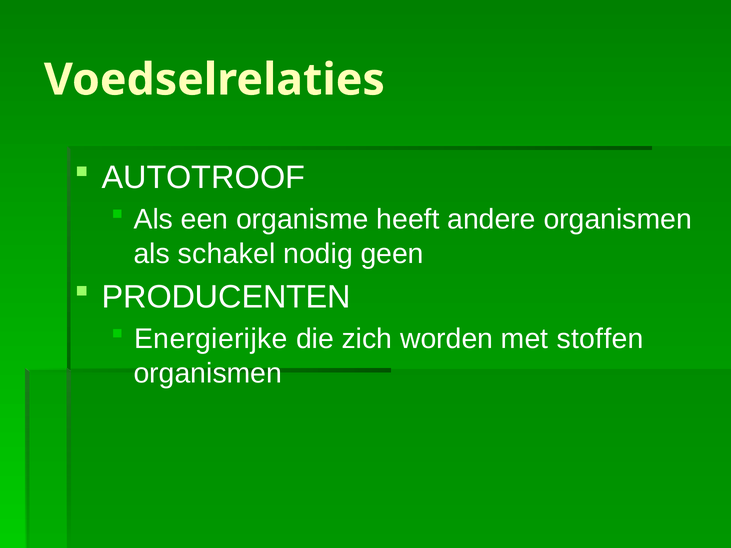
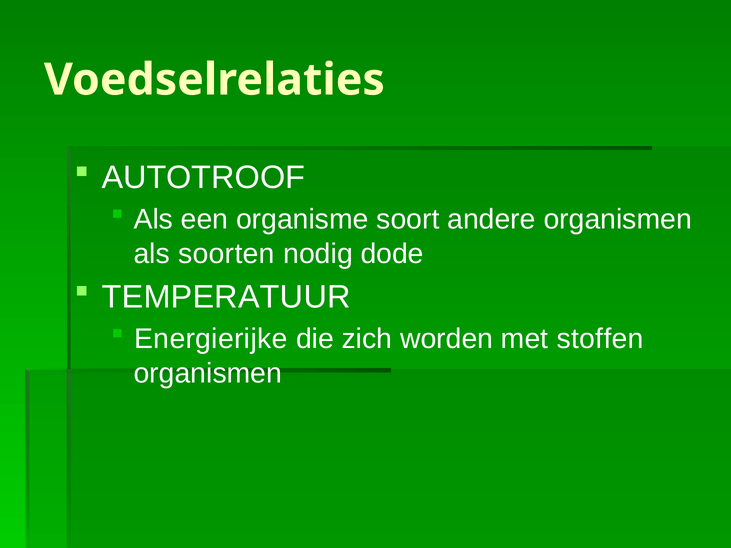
heeft: heeft -> soort (408, 220)
schakel: schakel -> soorten (227, 254)
geen: geen -> dode (392, 254)
PRODUCENTEN: PRODUCENTEN -> TEMPERATUUR (226, 297)
